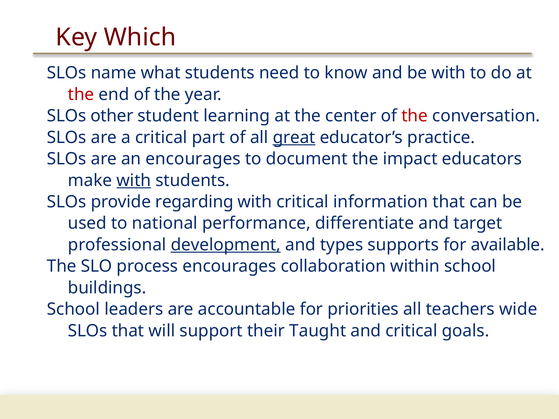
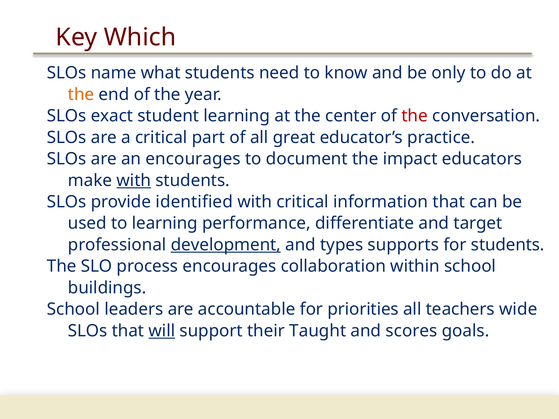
be with: with -> only (449, 73)
the colour: red -> orange (81, 94)
other: other -> exact (112, 116)
great underline: present -> none (294, 137)
regarding: regarding -> identified (194, 202)
to national: national -> learning (165, 223)
for available: available -> students (508, 245)
will underline: none -> present (162, 331)
and critical: critical -> scores (411, 331)
